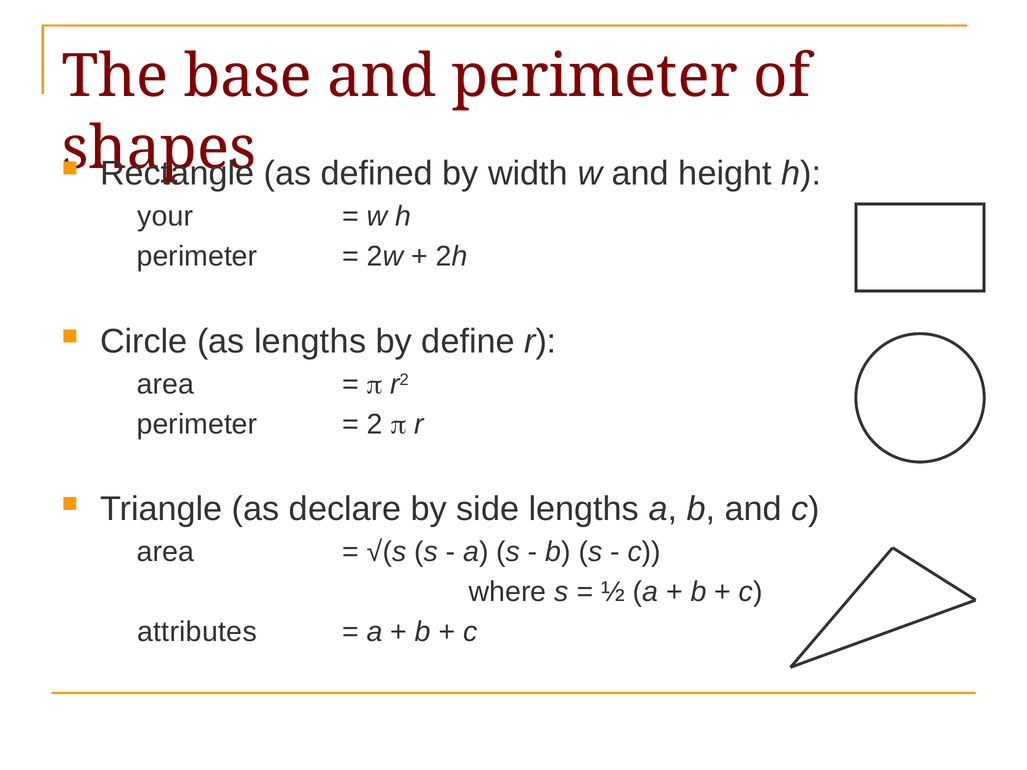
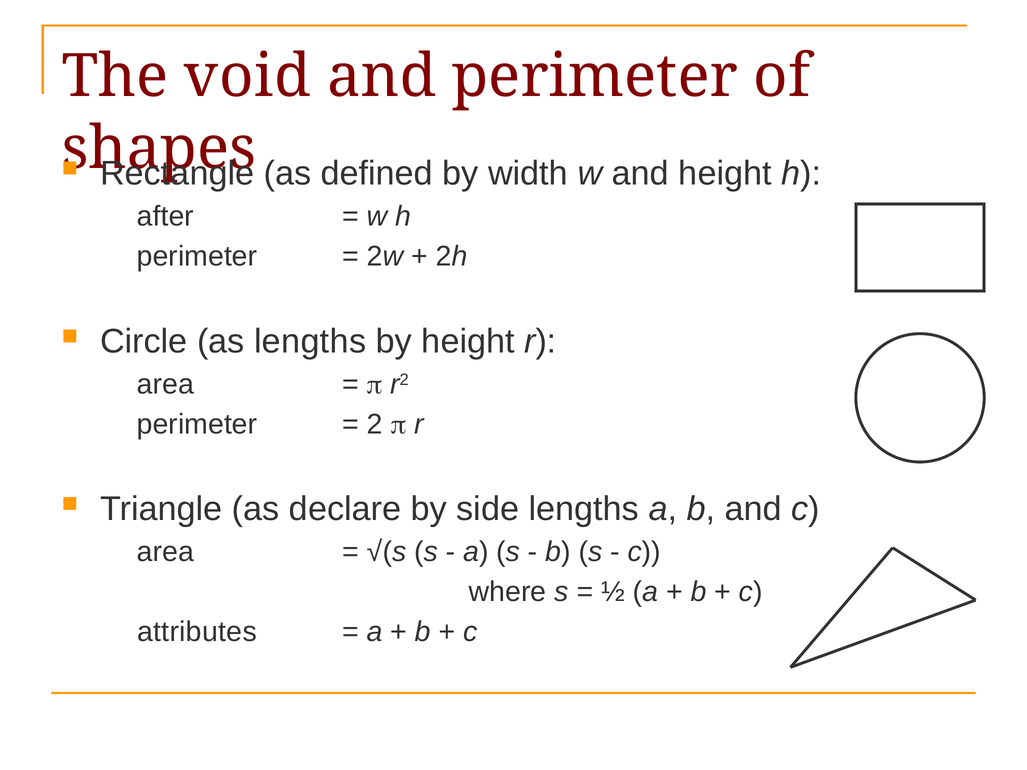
base: base -> void (247, 76)
your: your -> after (165, 217)
by deﬁne: deﬁne -> height (468, 341)
